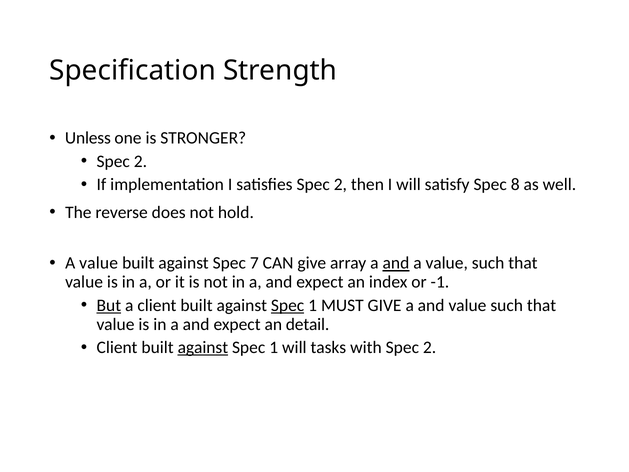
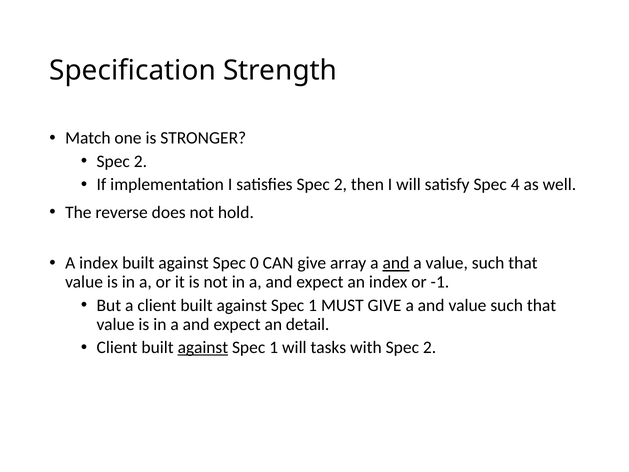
Unless: Unless -> Match (88, 138)
8: 8 -> 4 (515, 185)
value: value -> index (99, 263)
7: 7 -> 0 (254, 263)
But underline: present -> none (109, 305)
Spec underline: present -> none (288, 305)
